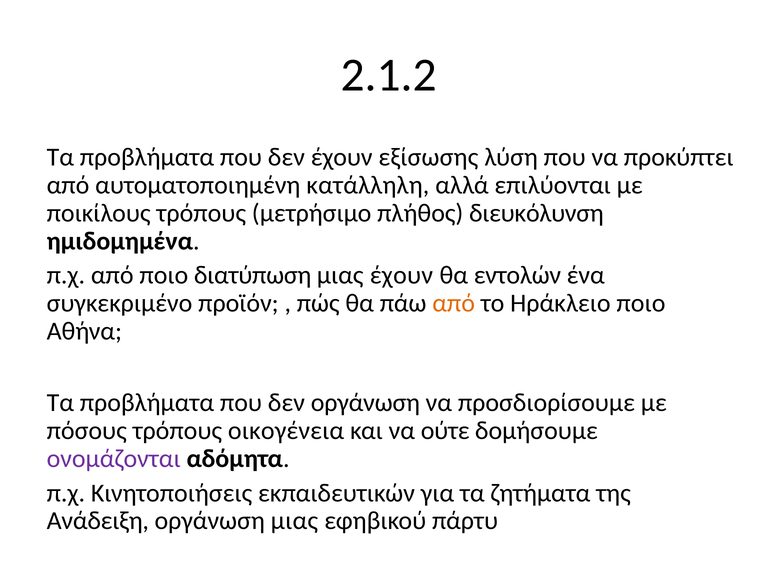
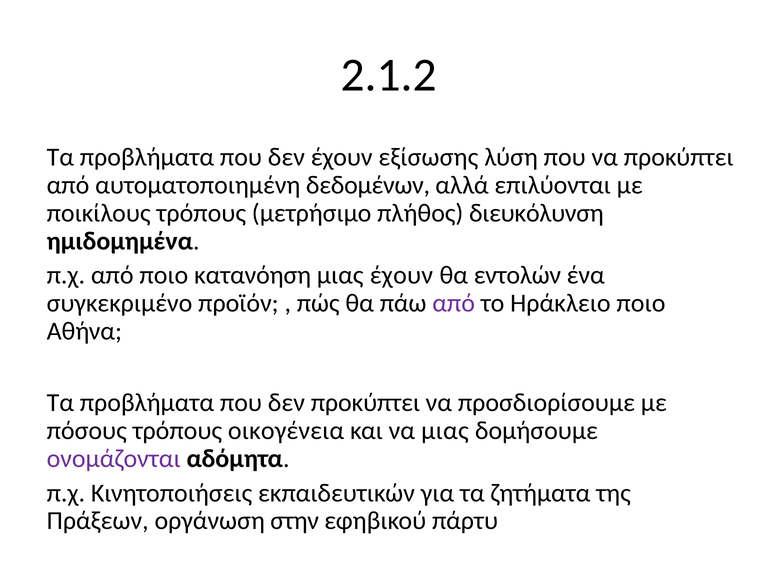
κατάλληλη: κατάλληλη -> δεδομένων (368, 185)
διατύπωση: διατύπωση -> κατανόηση (253, 276)
από colour: orange -> purple (454, 304)
δεν οργάνωση: οργάνωση -> προκύπτει (365, 403)
να ούτε: ούτε -> μιας (445, 431)
Ανάδειξη: Ανάδειξη -> Πράξεων (98, 521)
οργάνωση μιας: μιας -> στην (295, 521)
